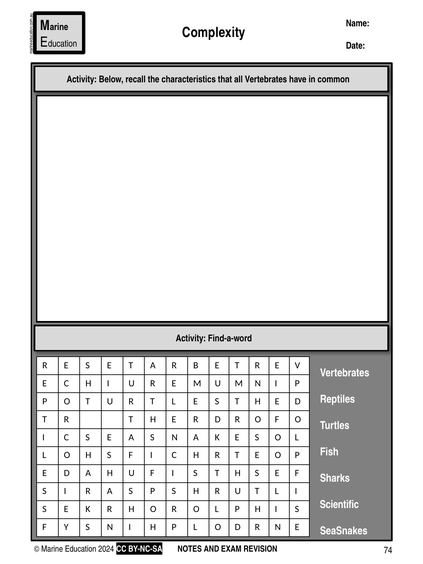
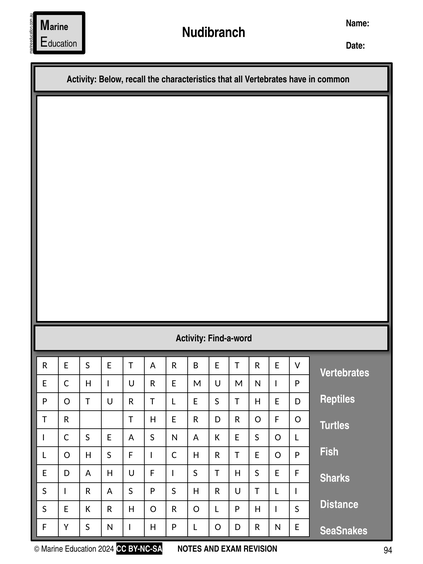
Complexity: Complexity -> Nudibranch (214, 32)
Scientific: Scientific -> Distance (339, 505)
74: 74 -> 94 (388, 550)
